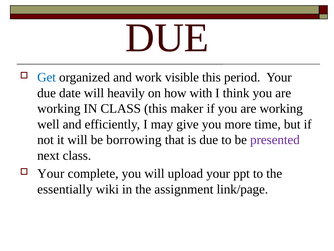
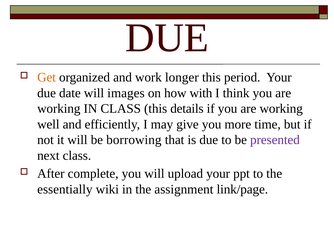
Get colour: blue -> orange (47, 77)
visible: visible -> longer (182, 77)
heavily: heavily -> images (126, 93)
maker: maker -> details (187, 108)
Your: Your -> After (51, 173)
